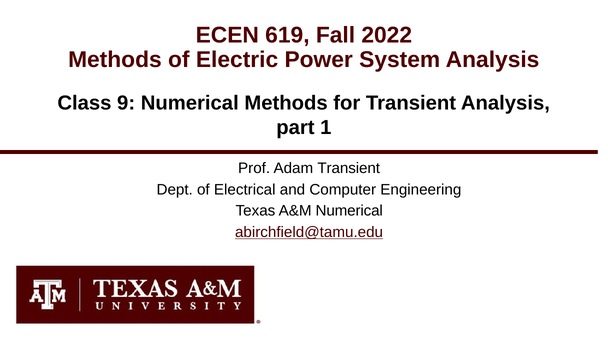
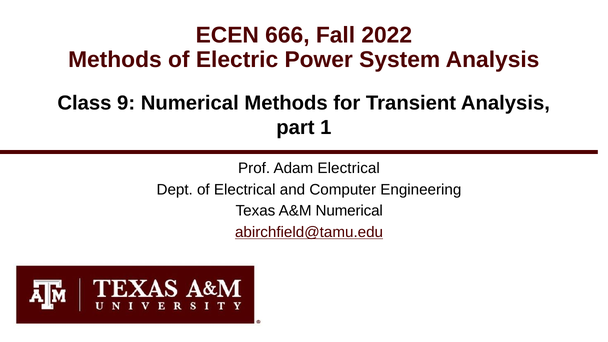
619: 619 -> 666 (287, 35)
Adam Transient: Transient -> Electrical (349, 168)
